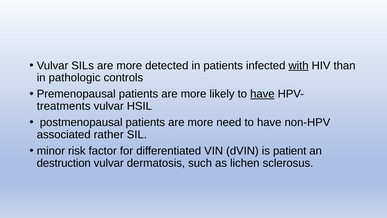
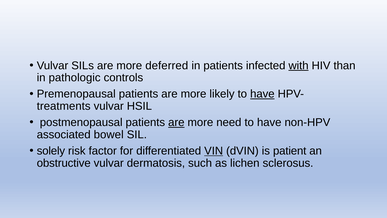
detected: detected -> deferred (167, 65)
are underline: none -> present (176, 122)
rather: rather -> bowel (109, 134)
minor: minor -> solely (51, 151)
VIN underline: none -> present (214, 151)
destruction: destruction -> obstructive (64, 163)
